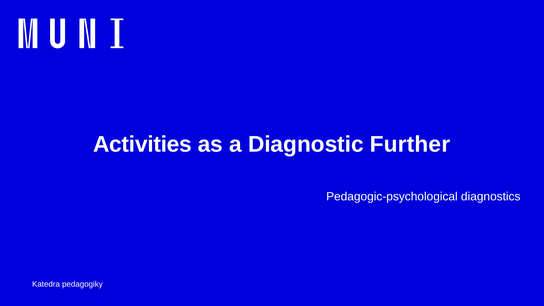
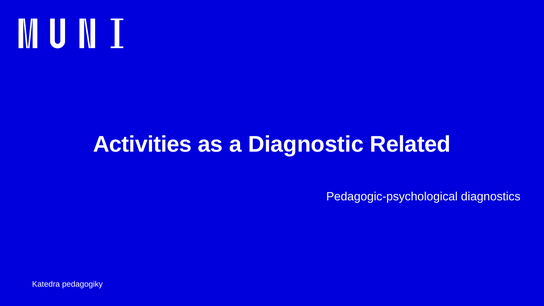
Further: Further -> Related (410, 144)
